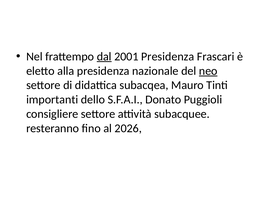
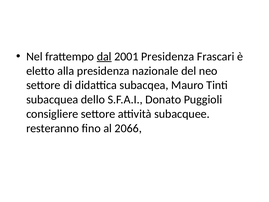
neo underline: present -> none (208, 71)
importanti: importanti -> subacquea (52, 99)
2026: 2026 -> 2066 (128, 128)
